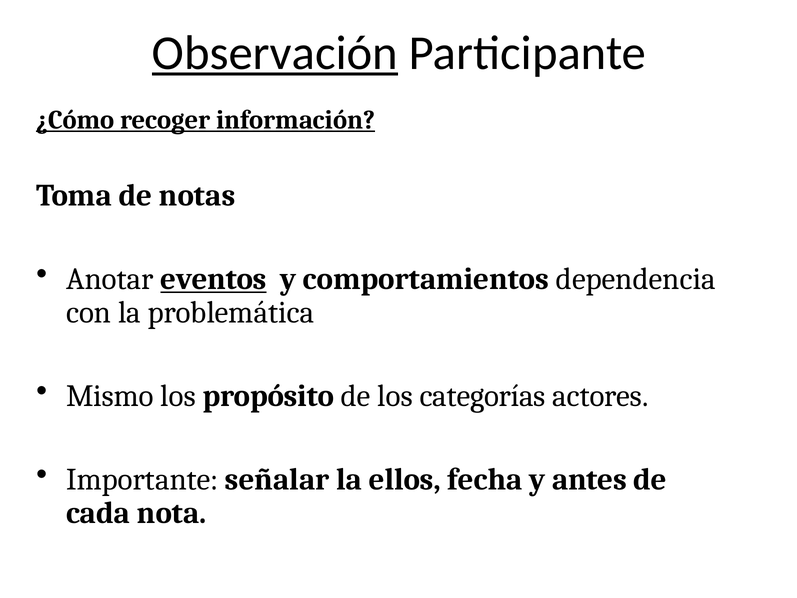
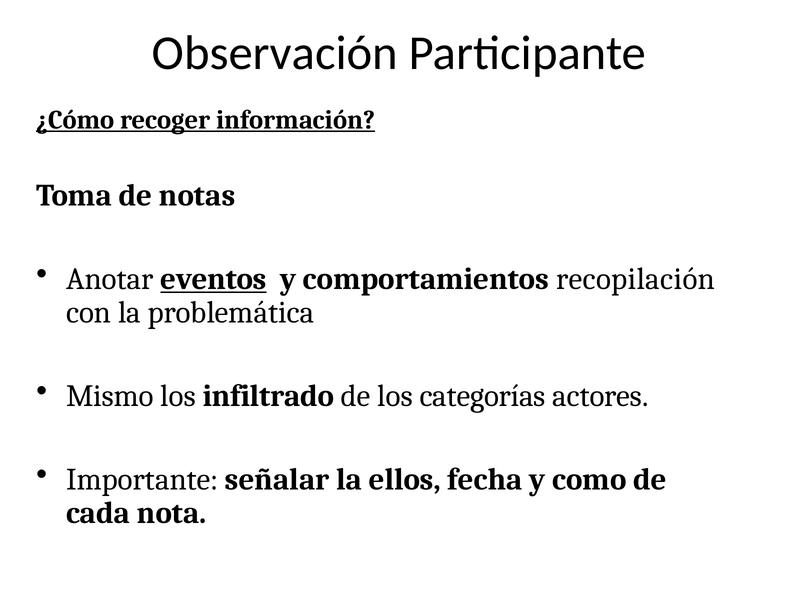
Observación underline: present -> none (275, 53)
dependencia: dependencia -> recopilación (636, 279)
propósito: propósito -> infiltrado (268, 396)
antes: antes -> como (589, 479)
